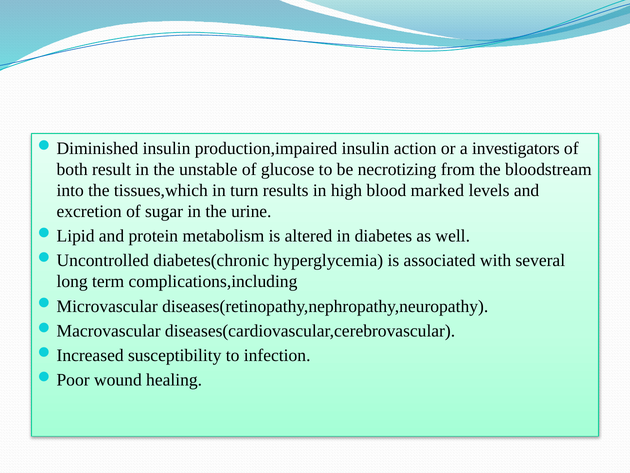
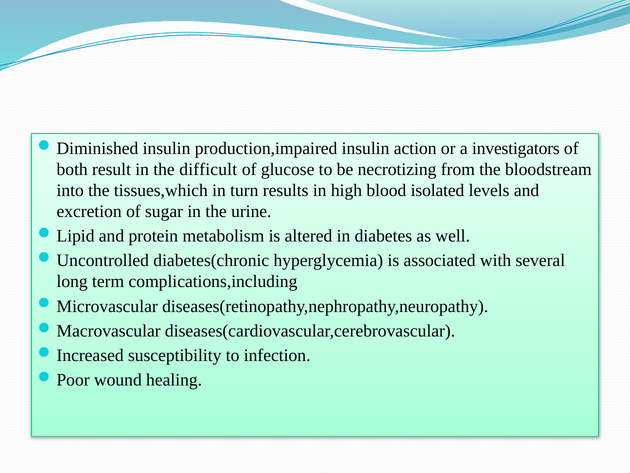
unstable: unstable -> difficult (208, 169)
marked: marked -> isolated (438, 190)
